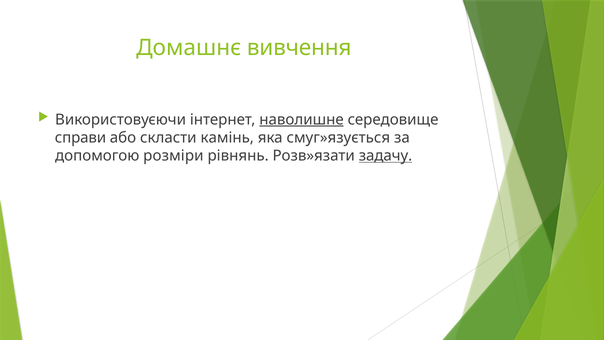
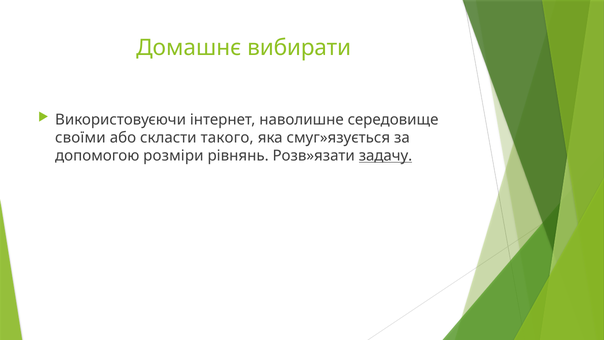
вивчення: вивчення -> вибирати (299, 48)
наволишне underline: present -> none (302, 119)
справи: справи -> своїми (80, 138)
камінь: камінь -> такого (227, 138)
